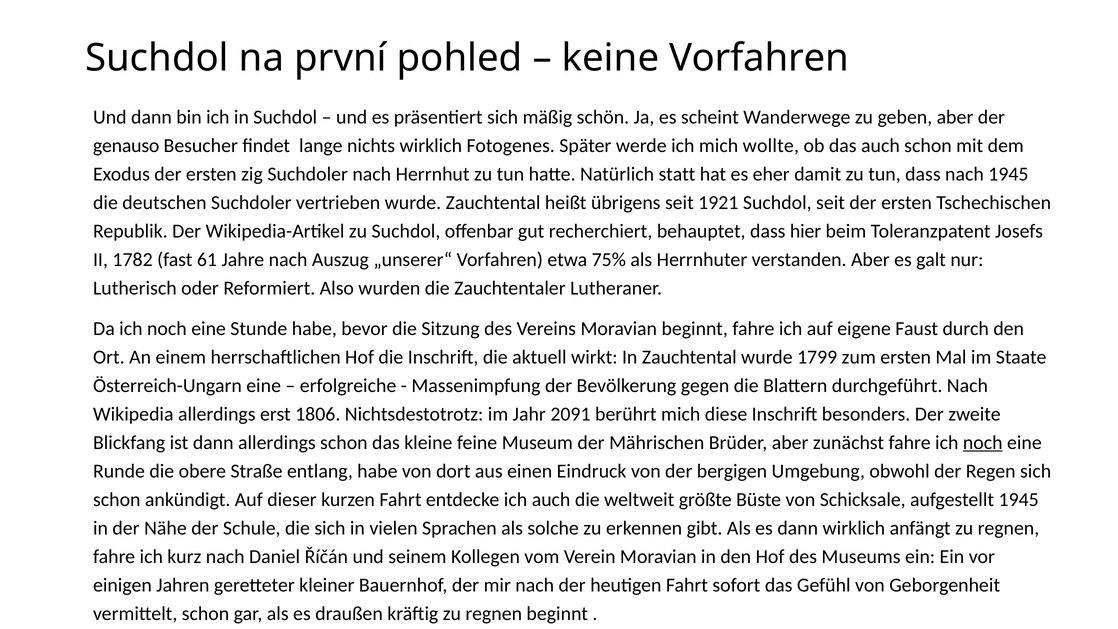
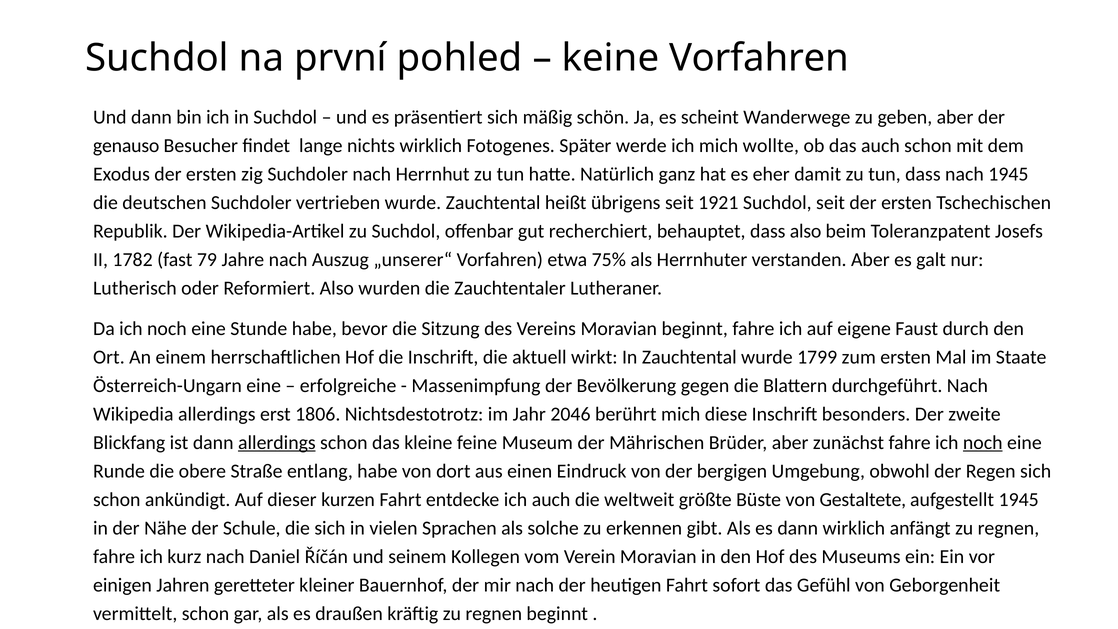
statt: statt -> ganz (677, 174)
dass hier: hier -> also (806, 231)
61: 61 -> 79 (207, 260)
2091: 2091 -> 2046 (570, 414)
allerdings underline: none -> present (277, 442)
Schicksale: Schicksale -> Gestaltete (863, 500)
